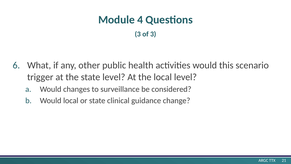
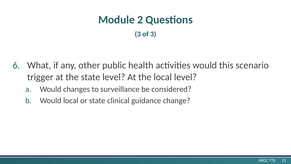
4: 4 -> 2 (140, 20)
